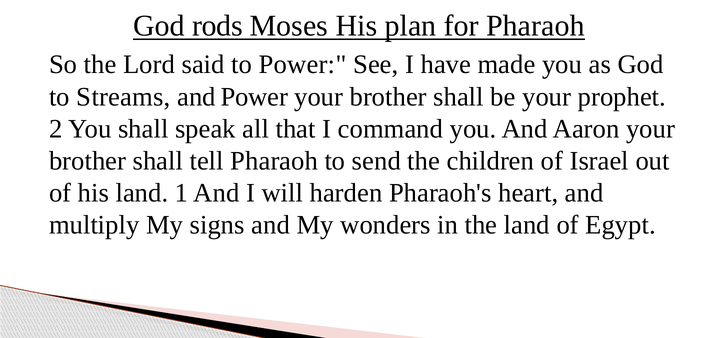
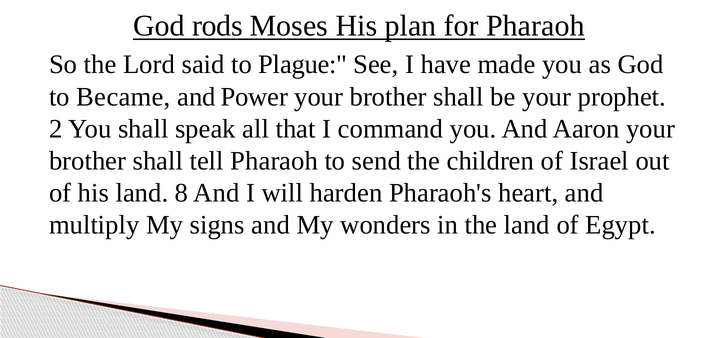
to Power: Power -> Plague (303, 65)
Streams: Streams -> Became (123, 97)
1: 1 -> 8 (182, 193)
